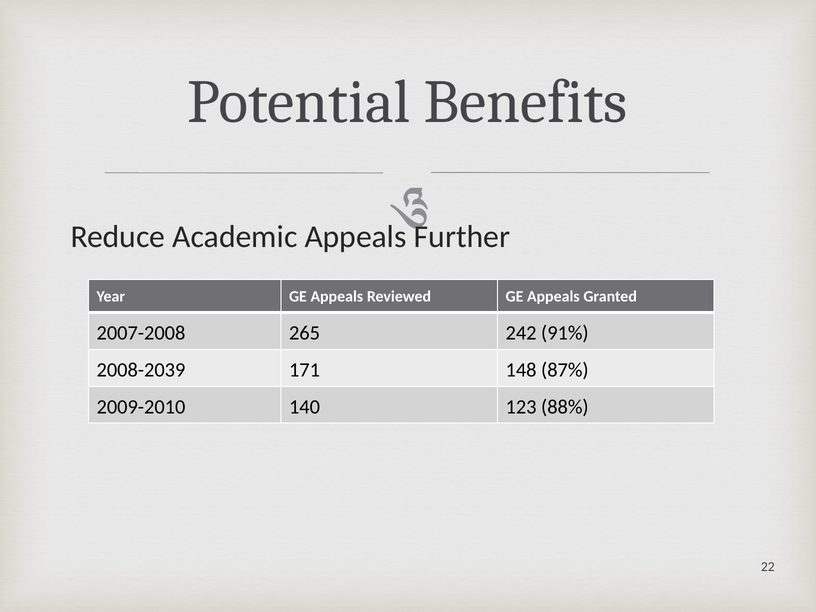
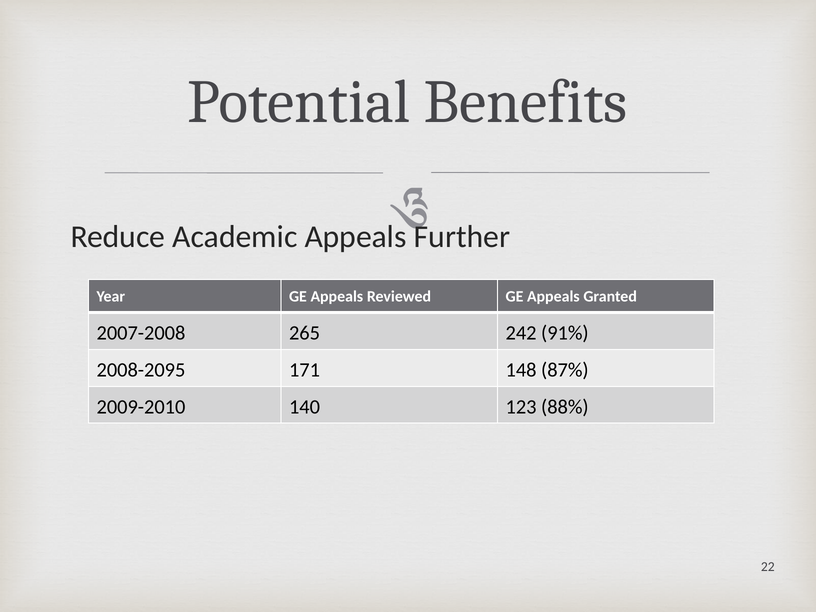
2008-2039: 2008-2039 -> 2008-2095 (141, 370)
